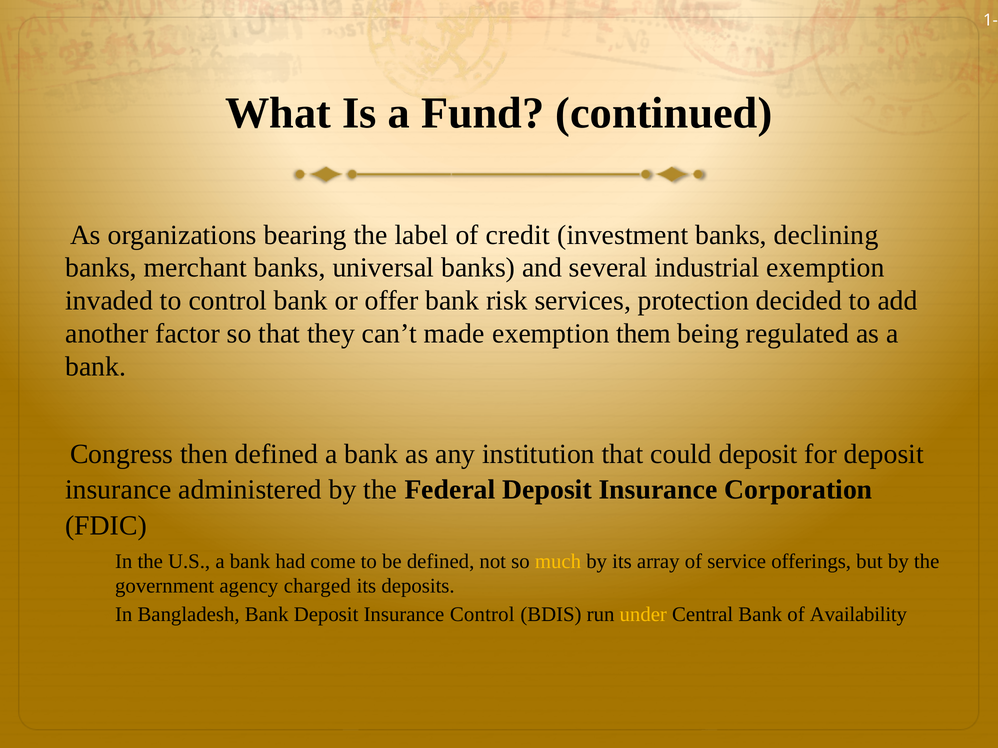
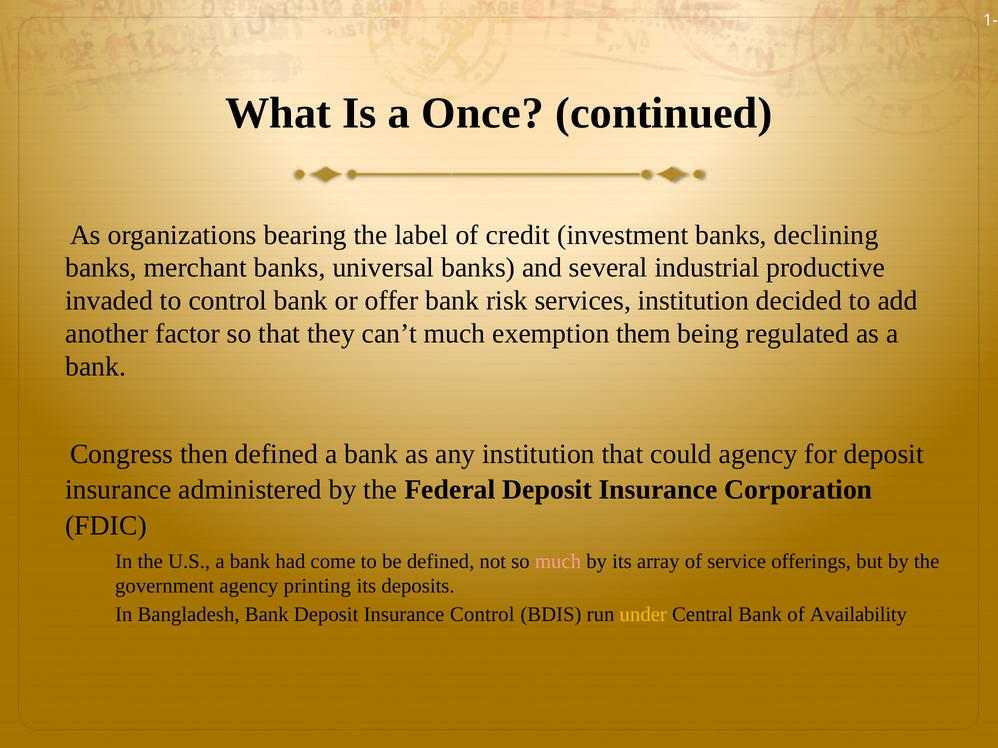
Fund: Fund -> Once (482, 113)
industrial exemption: exemption -> productive (826, 268)
services protection: protection -> institution (693, 301)
can’t made: made -> much (454, 334)
could deposit: deposit -> agency (758, 454)
much colour: yellow -> pink (558, 562)
charged: charged -> printing (317, 586)
